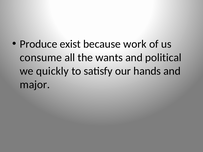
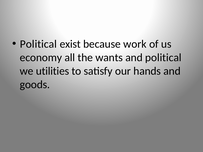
Produce: Produce -> Political (38, 44)
consume: consume -> economy (41, 58)
quickly: quickly -> utilities (53, 71)
major: major -> goods (35, 85)
